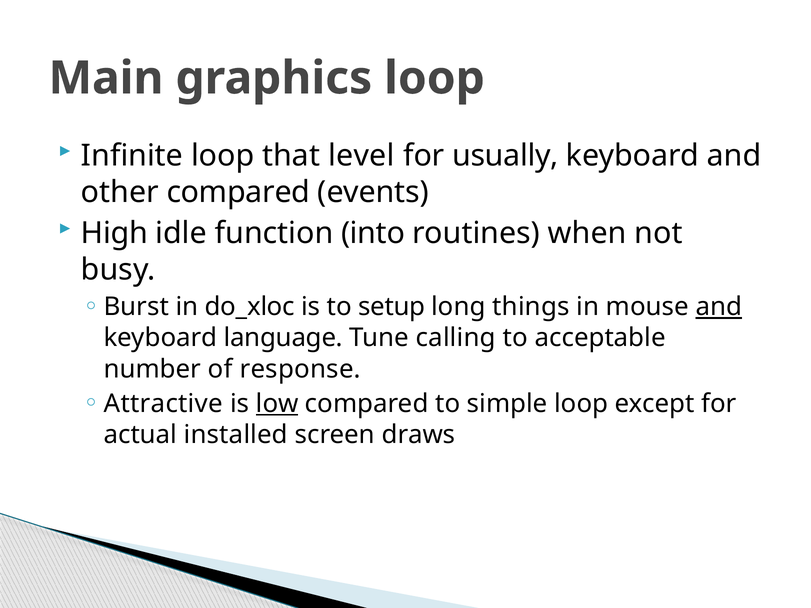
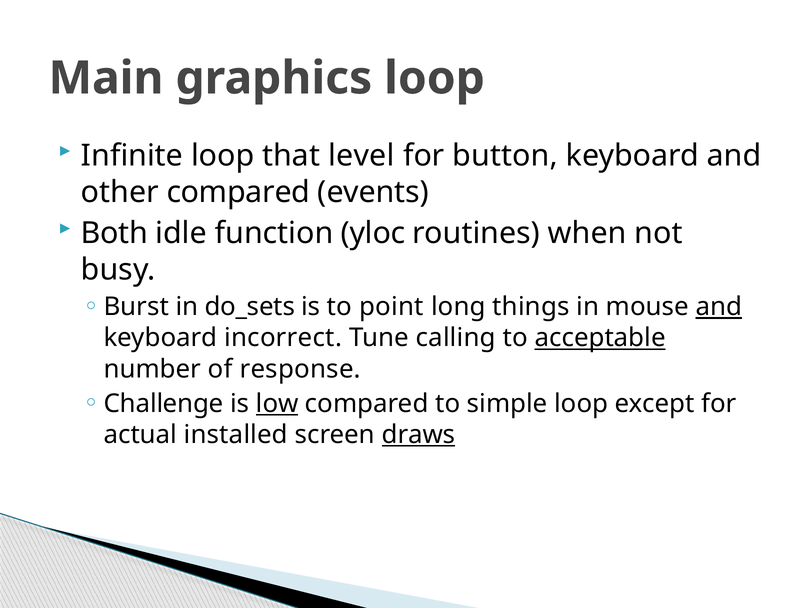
usually: usually -> button (505, 156)
High: High -> Both (114, 233)
into: into -> yloc (373, 233)
do_xloc: do_xloc -> do_sets (250, 307)
setup: setup -> point (391, 307)
language: language -> incorrect (283, 338)
acceptable underline: none -> present (600, 338)
Attractive: Attractive -> Challenge (164, 404)
draws underline: none -> present (419, 435)
